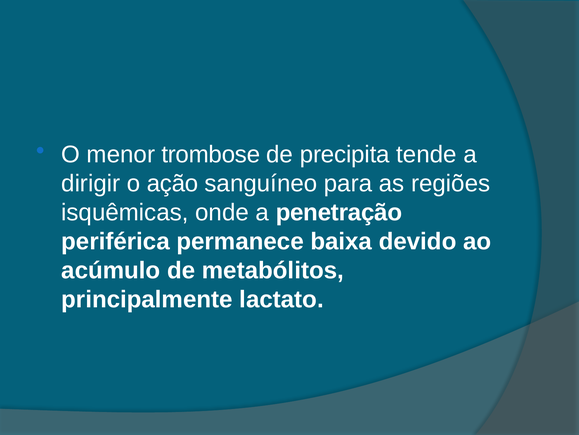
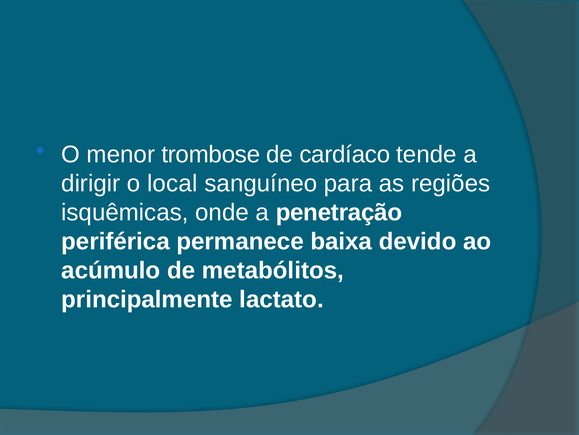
precipita: precipita -> cardíaco (345, 154)
ação: ação -> local (172, 183)
